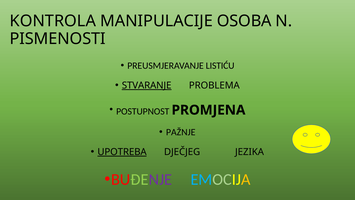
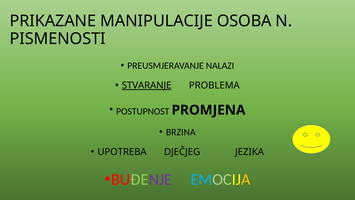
KONTROLA: KONTROLA -> PRIKAZANE (53, 21)
LISTIĆU: LISTIĆU -> NALAZI (220, 66)
PAŽNJE: PAŽNJE -> BRZINA (181, 132)
UPOTREBA underline: present -> none (122, 152)
